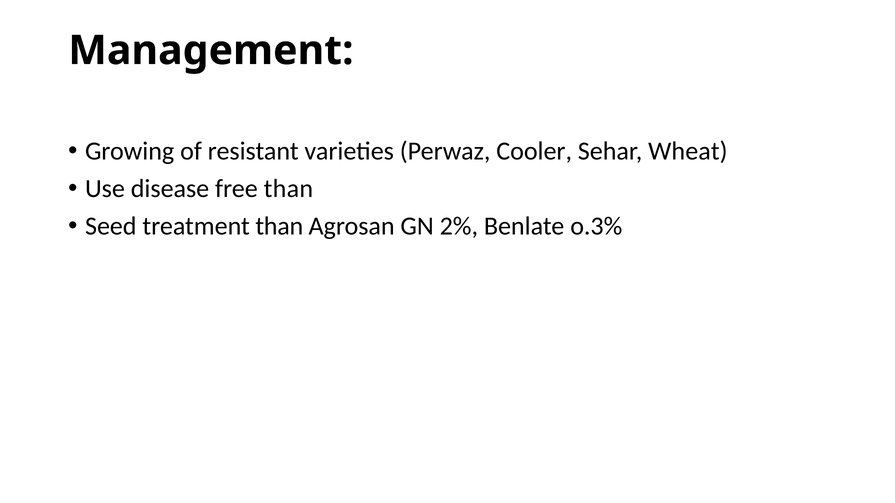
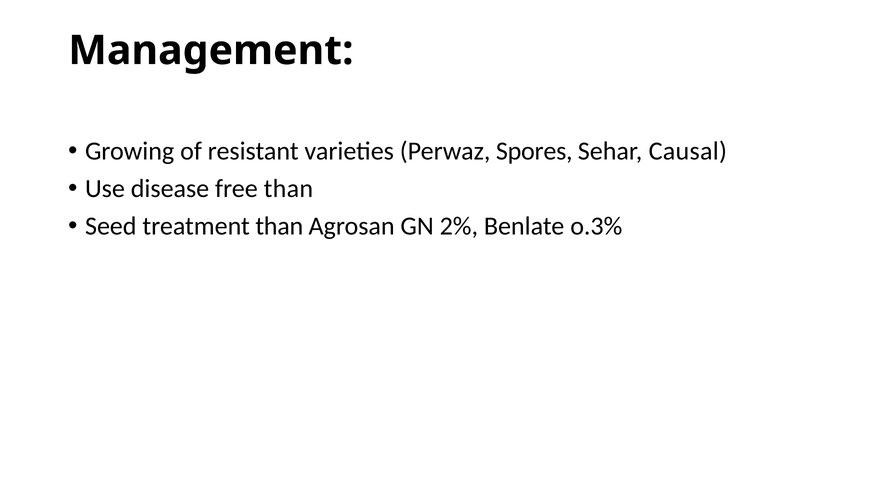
Cooler: Cooler -> Spores (534, 151)
Wheat: Wheat -> Causal (688, 151)
